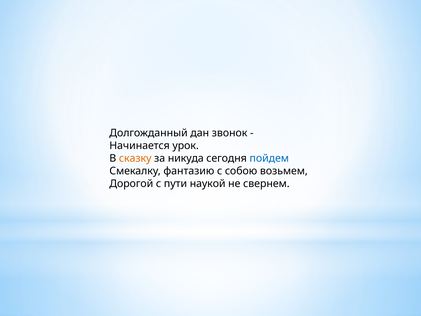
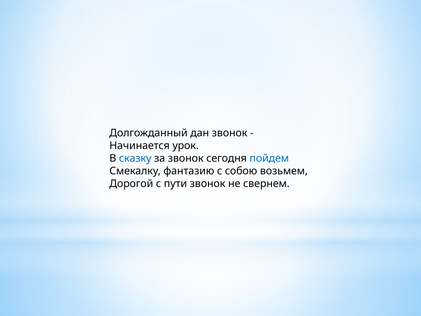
сказку colour: orange -> blue (135, 158)
за никуда: никуда -> звонок (186, 158)
пути наукой: наукой -> звонок (208, 183)
